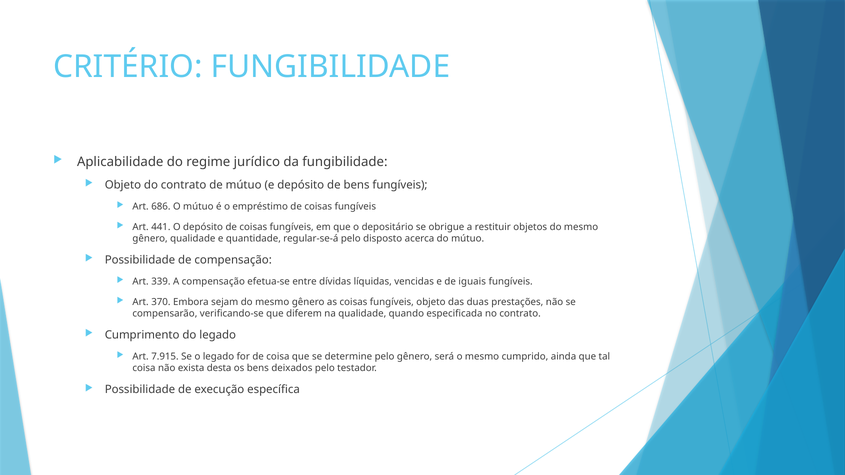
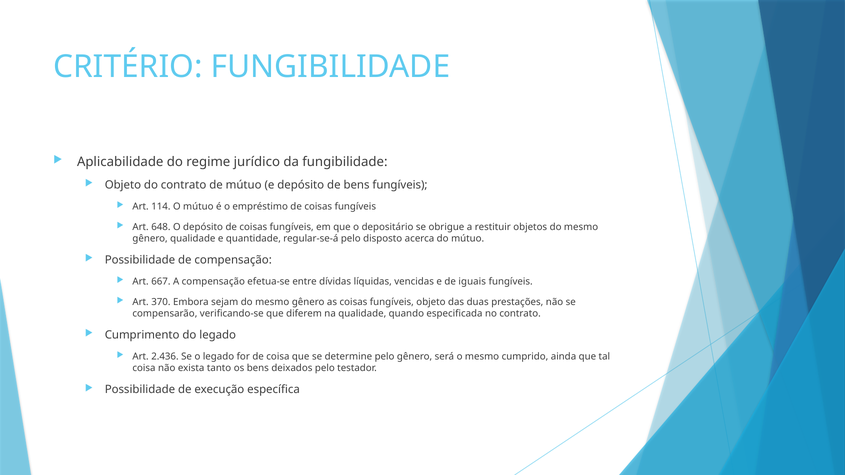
686: 686 -> 114 (161, 207)
441: 441 -> 648 (161, 227)
339: 339 -> 667 (161, 282)
7.915: 7.915 -> 2.436 (165, 357)
desta: desta -> tanto (219, 368)
